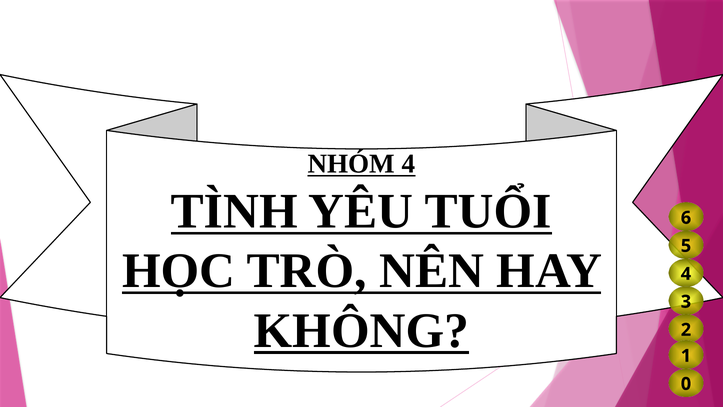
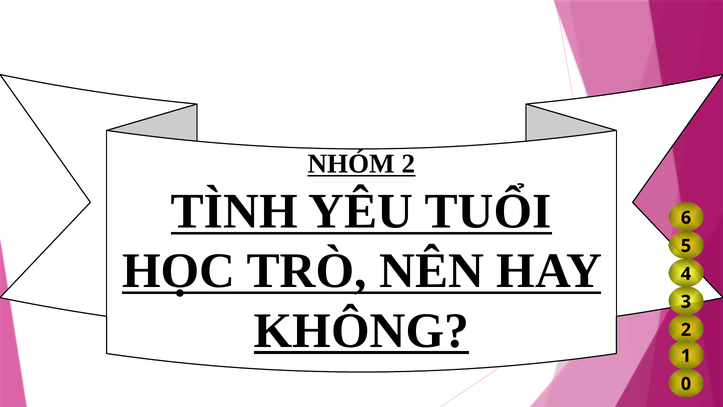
NHÓM 4: 4 -> 2 (408, 163)
